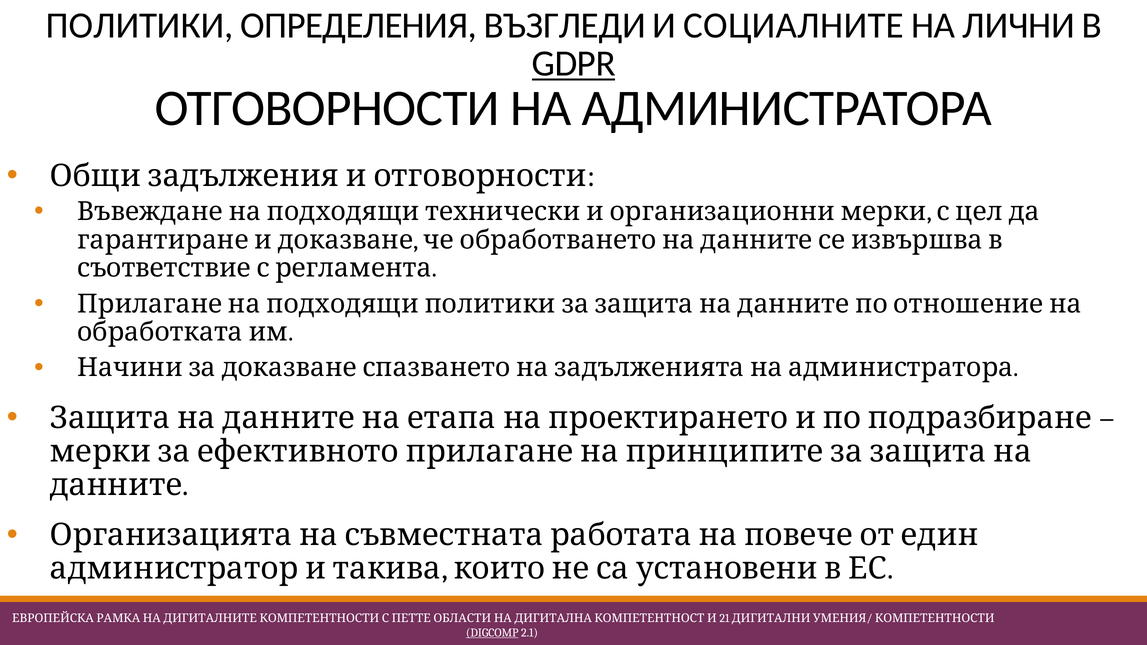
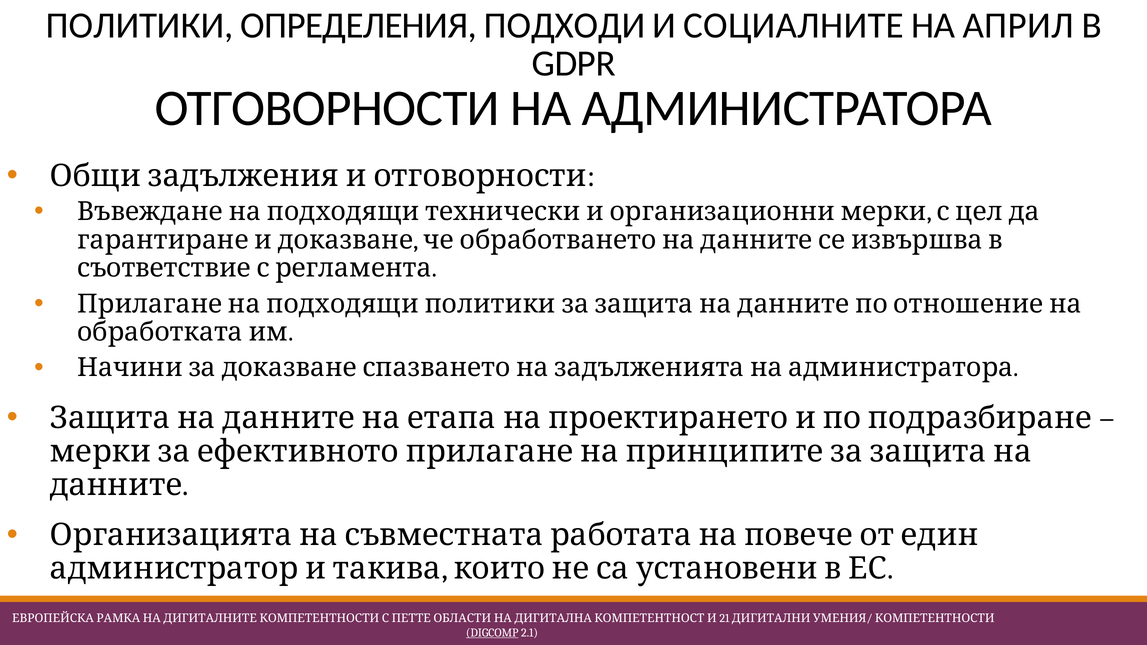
ВЪЗГЛЕДИ: ВЪЗГЛЕДИ -> ПОДХОДИ (565, 26)
ЛИЧНИ: ЛИЧНИ -> АПРИЛ (1018, 26)
GDPR underline: present -> none (574, 64)
